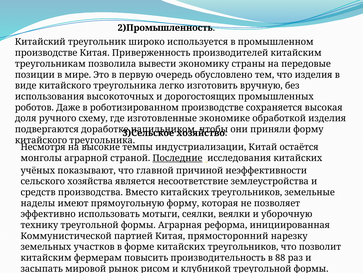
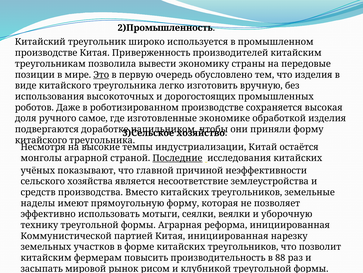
Это underline: none -> present (101, 75)
схему: схему -> самое (93, 118)
Китая прямосторонний: прямосторонний -> инициированная (228, 235)
